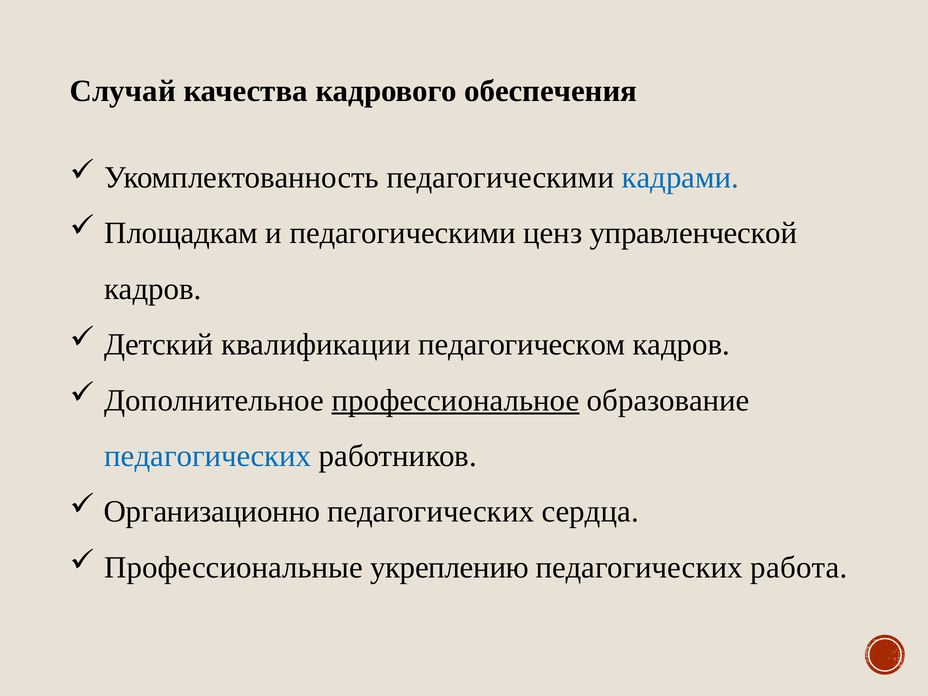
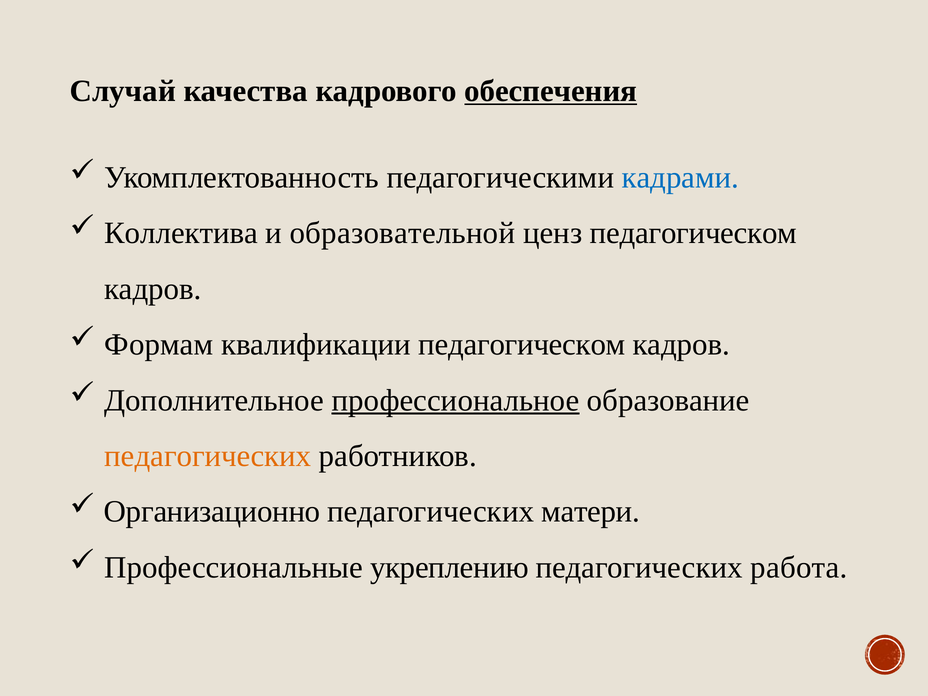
обеспечения underline: none -> present (551, 91)
Площадкам: Площадкам -> Коллектива (181, 233)
и педагогическими: педагогическими -> образовательной (402, 233)
ценз управленческой: управленческой -> педагогическом (693, 233)
Детский: Детский -> Формам (159, 345)
педагогических colour: blue -> orange (208, 456)
сердца: сердца -> матери (591, 512)
